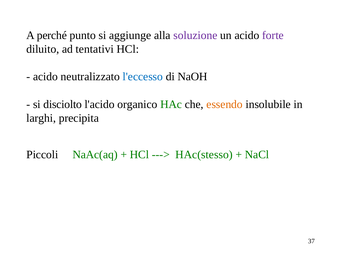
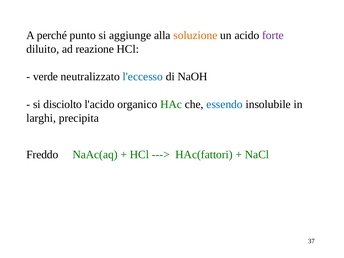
soluzione colour: purple -> orange (195, 35)
tentativi: tentativi -> reazione (95, 49)
acido: acido -> verde (45, 77)
essendo colour: orange -> blue (225, 104)
Piccoli: Piccoli -> Freddo (42, 155)
HAc(stesso: HAc(stesso -> HAc(fattori (204, 155)
